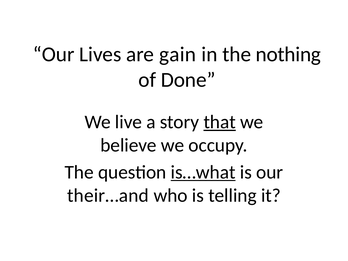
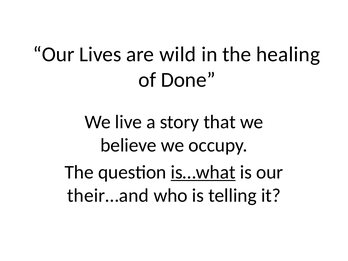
gain: gain -> wild (178, 54)
nothing: nothing -> healing (288, 54)
that underline: present -> none (220, 122)
